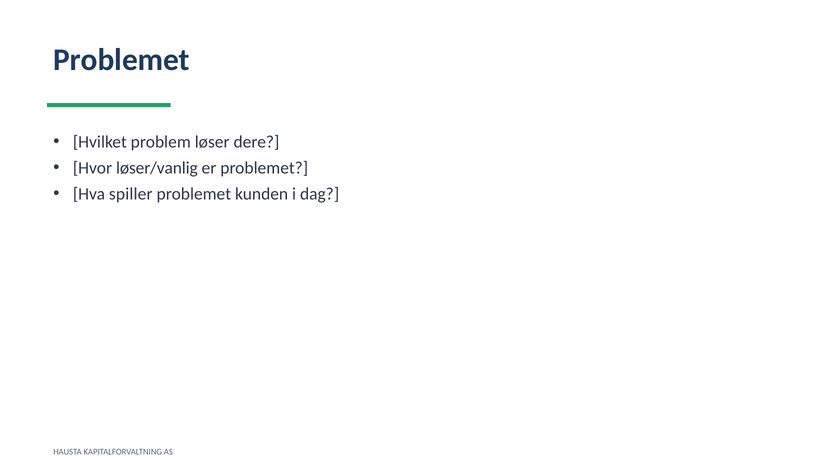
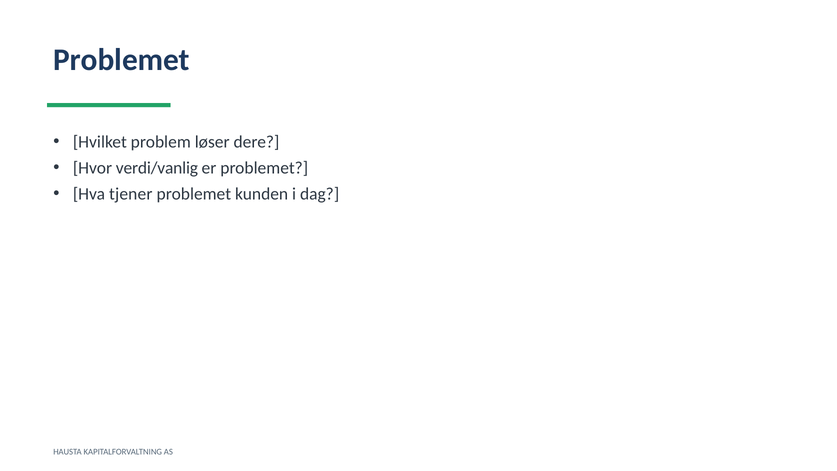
løser/vanlig: løser/vanlig -> verdi/vanlig (157, 168)
spiller: spiller -> tjener (131, 194)
